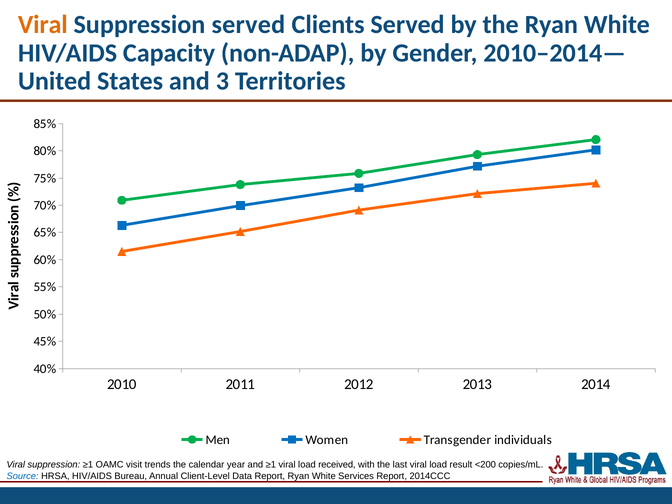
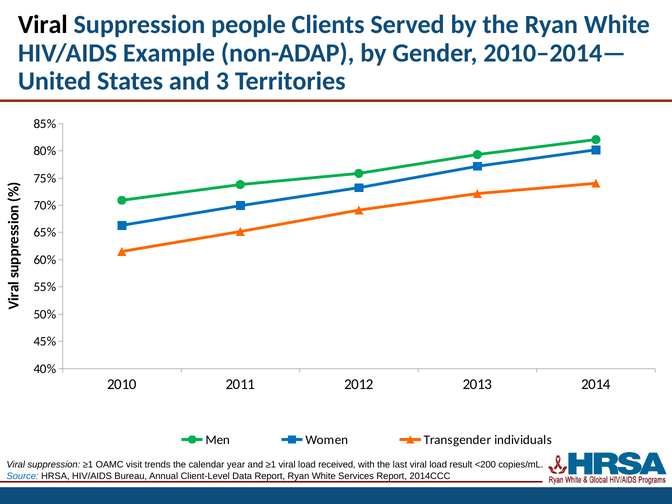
Viral colour: orange -> black (43, 25)
Suppression served: served -> people (249, 25)
Capacity: Capacity -> Example (169, 53)
